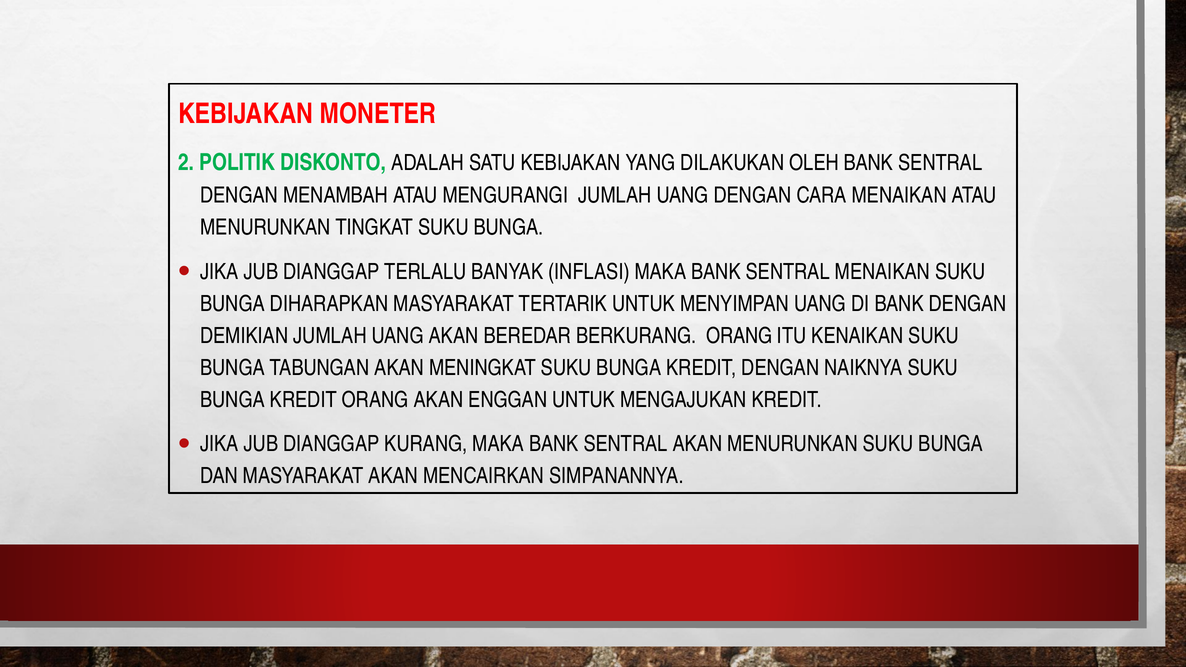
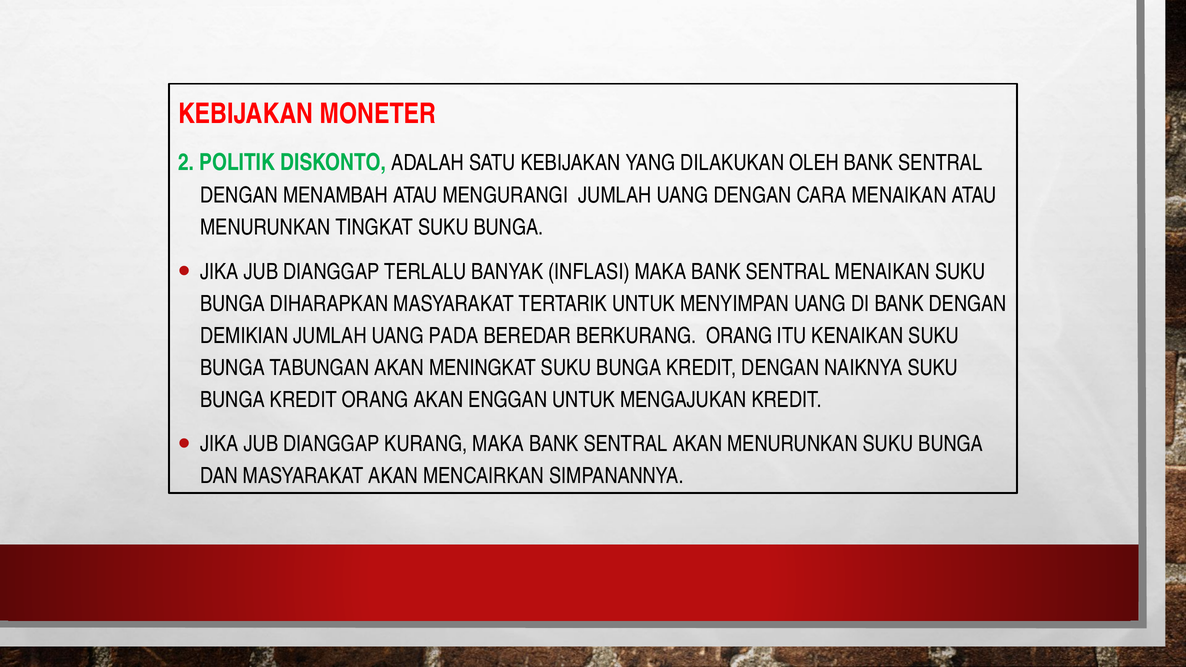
UANG AKAN: AKAN -> PADA (454, 336)
